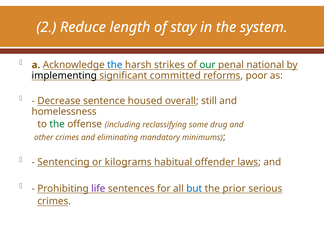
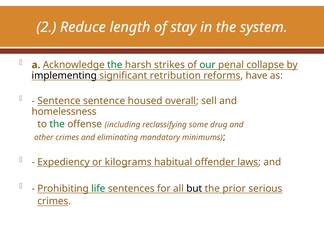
the colour: blue -> green (115, 65)
national: national -> collapse (265, 65)
committed: committed -> retribution (175, 76)
poor: poor -> have (257, 76)
Decrease: Decrease -> Sentence (59, 101)
still: still -> sell (209, 101)
Sentencing: Sentencing -> Expediency (63, 162)
life colour: purple -> green (98, 189)
but colour: blue -> black (194, 189)
